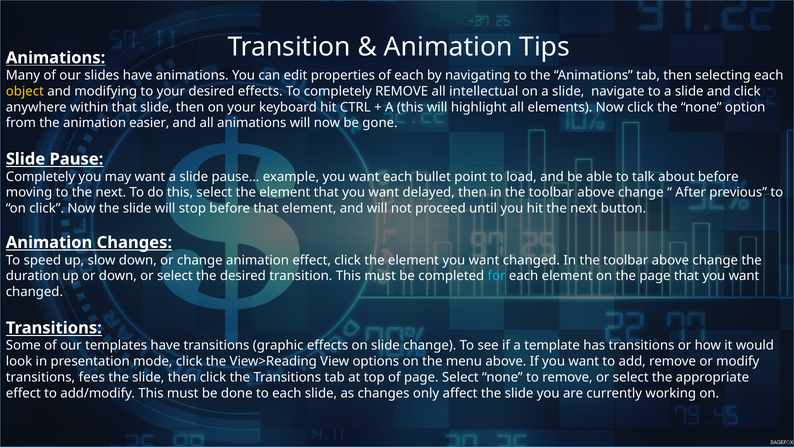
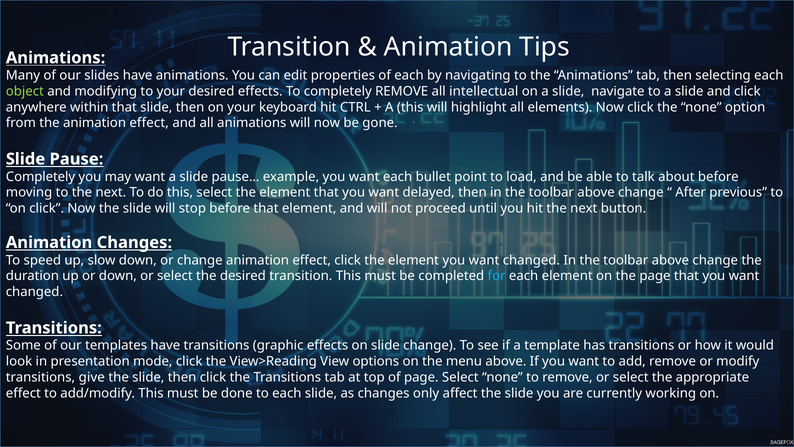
object colour: yellow -> light green (25, 91)
the animation easier: easier -> effect (149, 123)
fees: fees -> give (92, 377)
